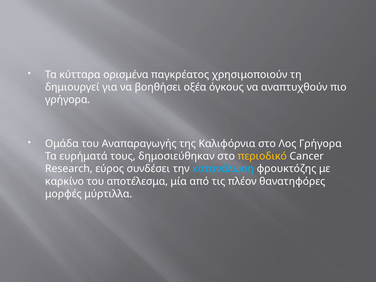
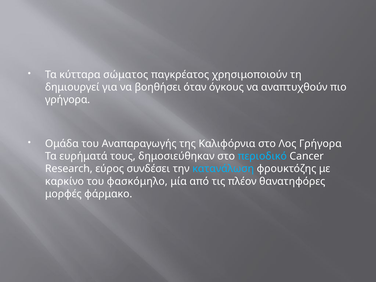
ορισμένα: ορισμένα -> σώματος (126, 75)
οξέα: οξέα -> όταν (195, 87)
περιοδικό colour: yellow -> light blue (262, 156)
αποτέλεσμα: αποτέλεσμα -> φασκόμηλο (137, 181)
μύρτιλλα: μύρτιλλα -> φάρμακο (108, 194)
